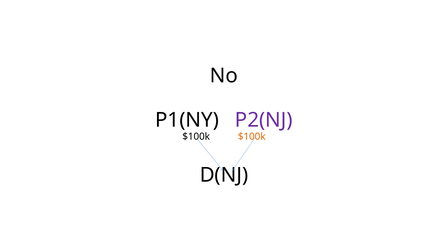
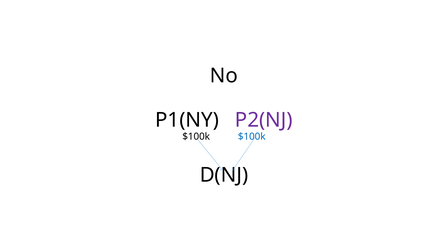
$100k colour: orange -> blue (252, 137)
